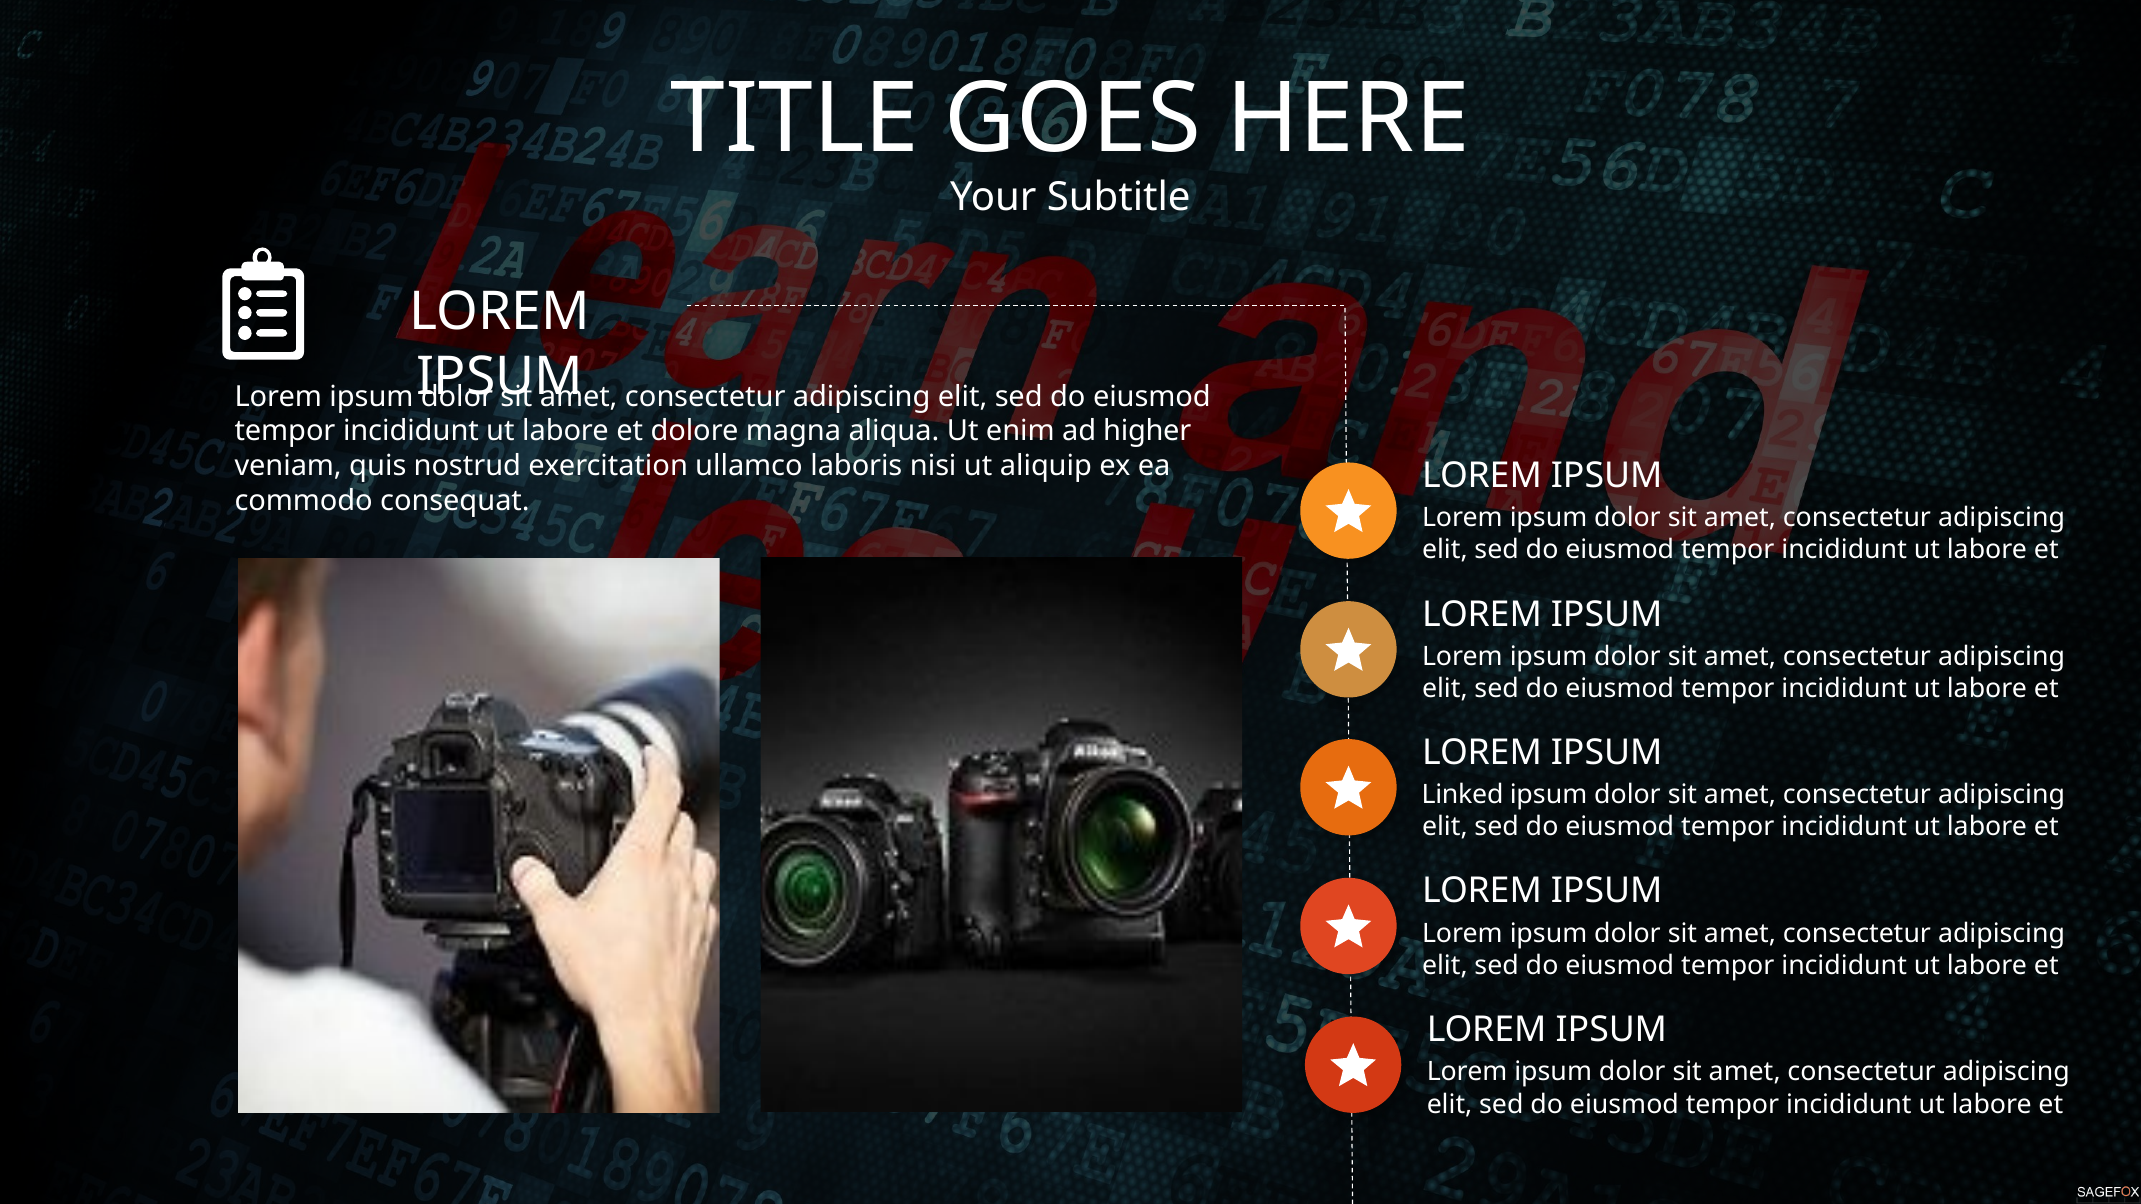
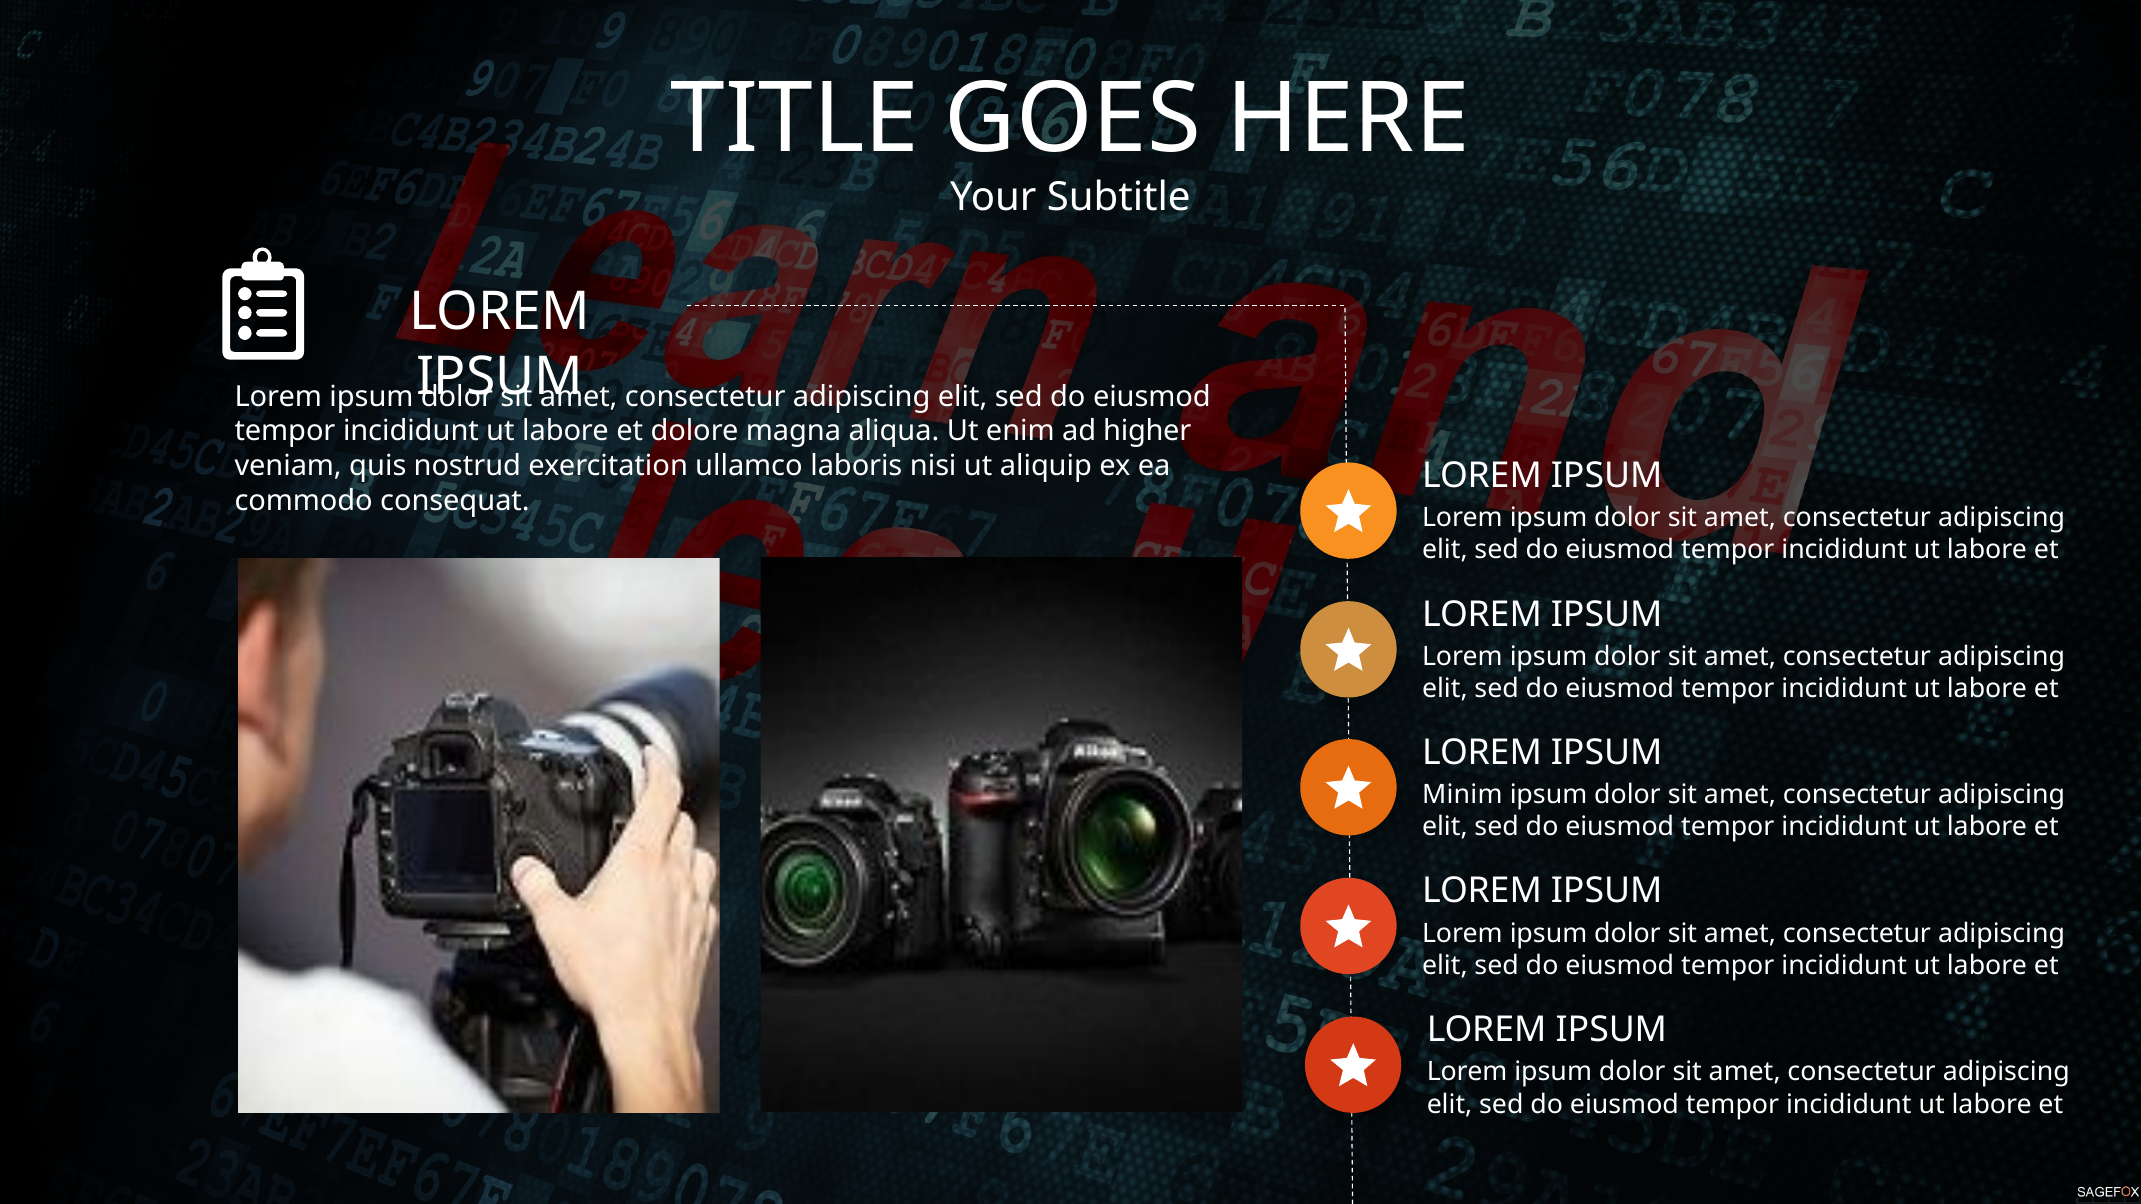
Linked: Linked -> Minim (1462, 795)
